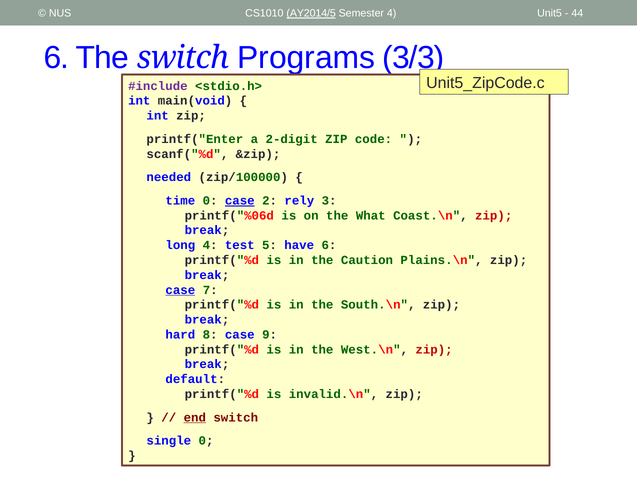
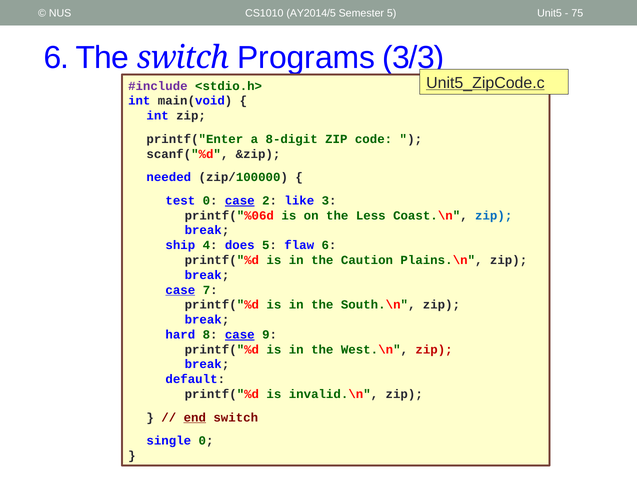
AY2014/5 underline: present -> none (311, 13)
Semester 4: 4 -> 5 (392, 13)
44: 44 -> 75 (577, 13)
Unit5_ZipCode.c underline: none -> present (485, 83)
2-digit: 2-digit -> 8-digit (292, 139)
time: time -> test (180, 201)
rely: rely -> like (299, 201)
What: What -> Less (371, 215)
zip colour: red -> blue (494, 215)
long: long -> ship (180, 245)
test: test -> does (240, 245)
have: have -> flaw (299, 245)
case underline: none -> present (240, 334)
